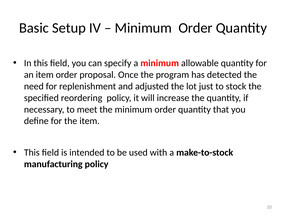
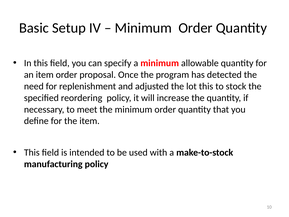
lot just: just -> this (206, 86)
